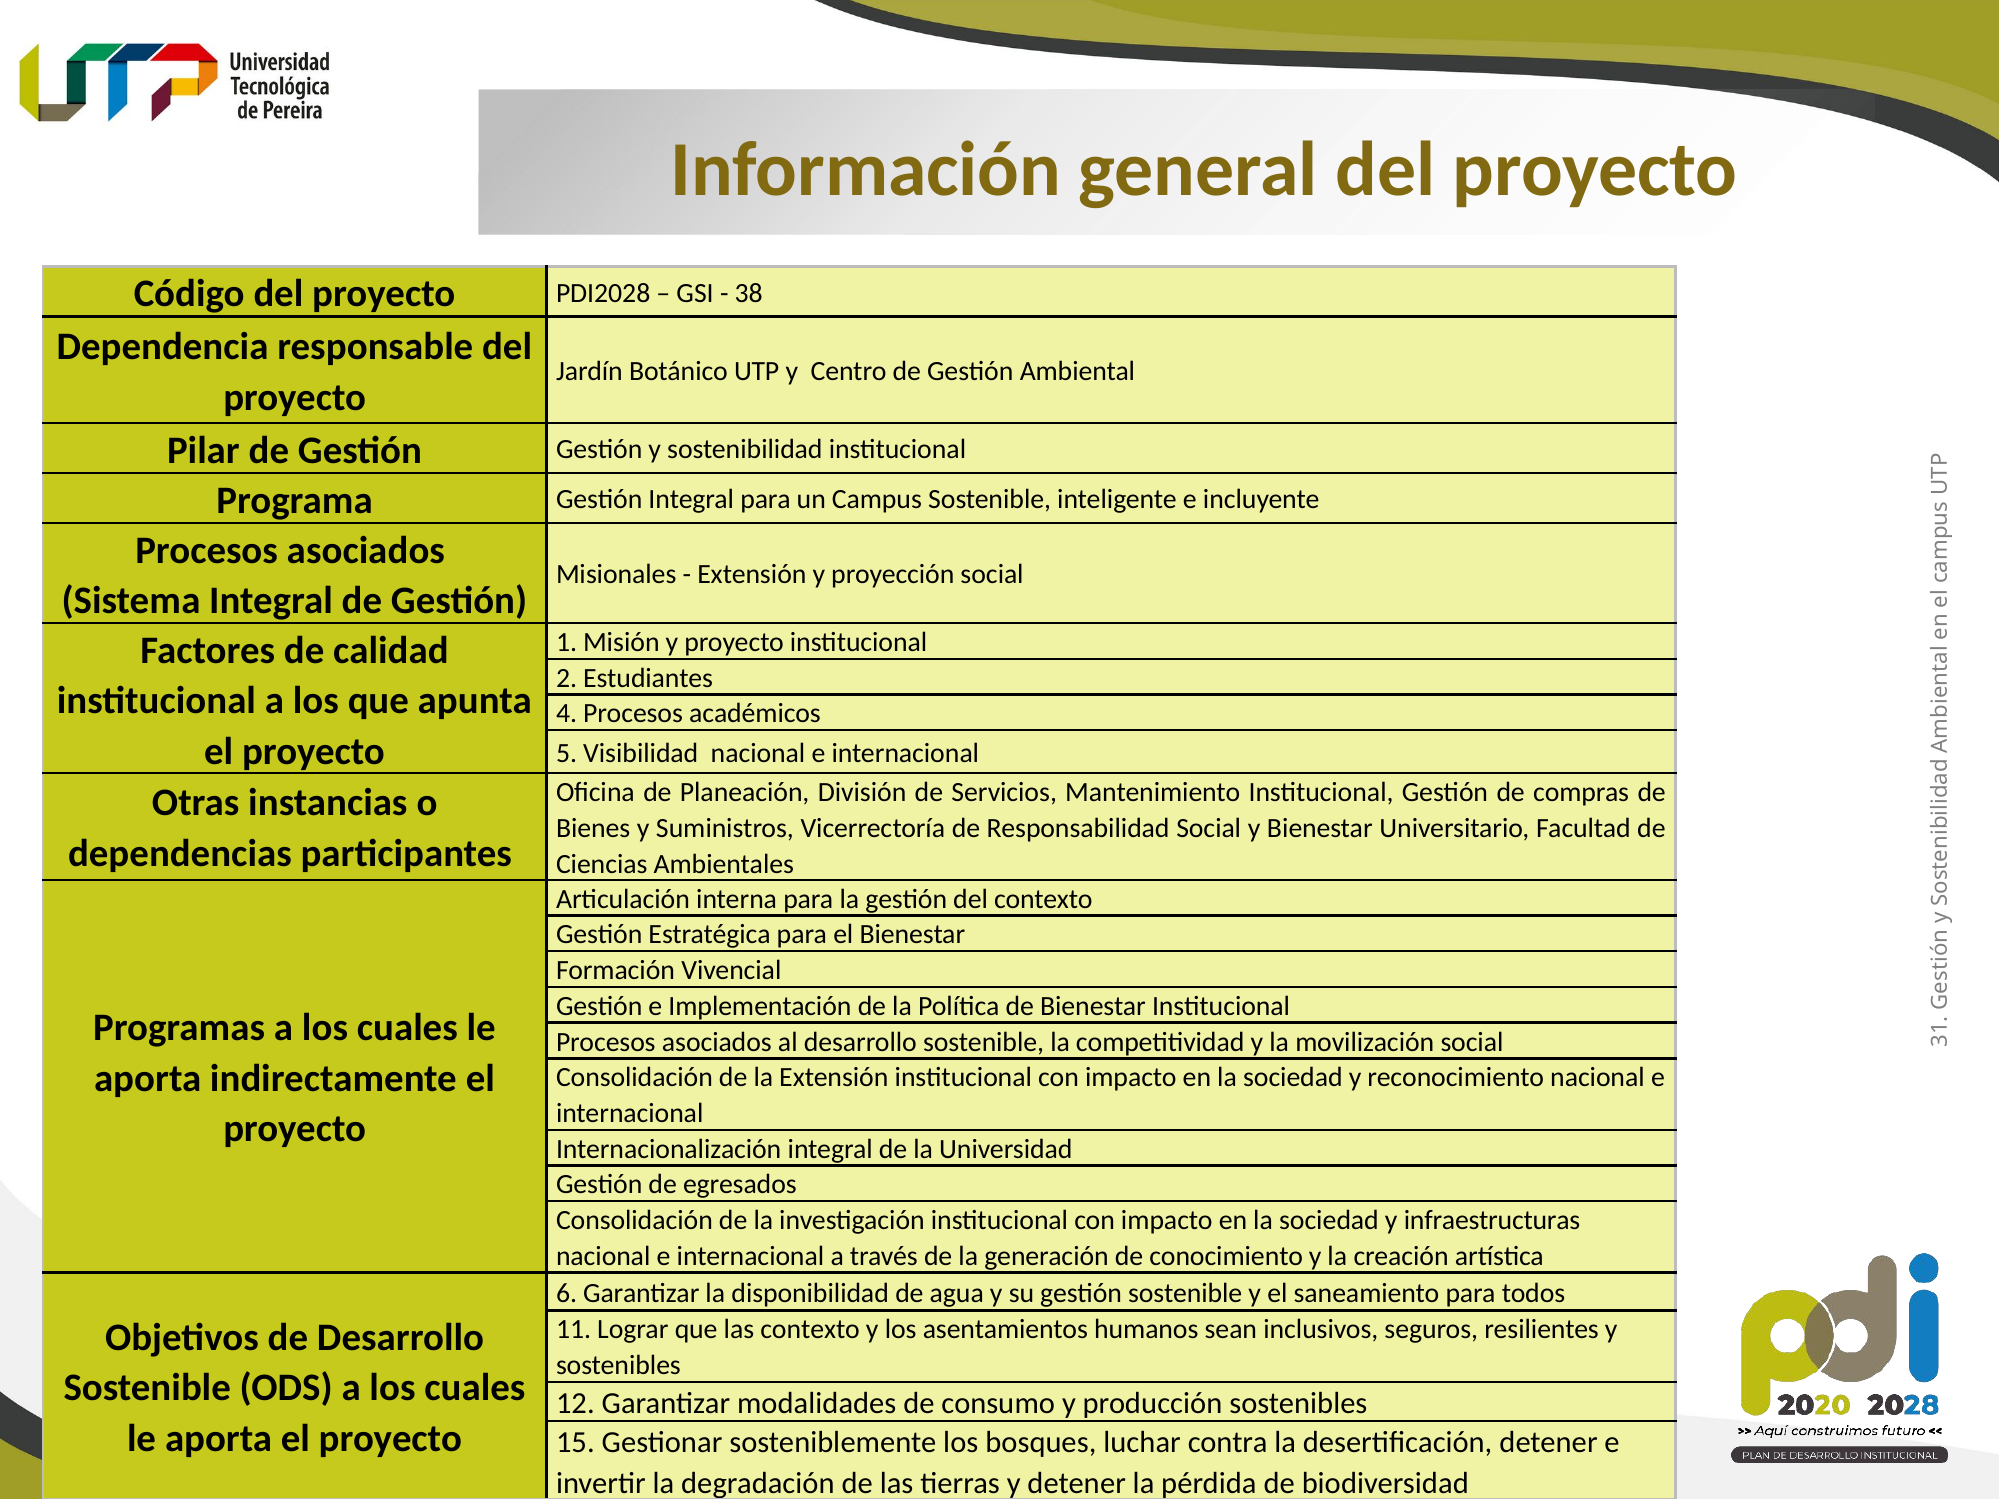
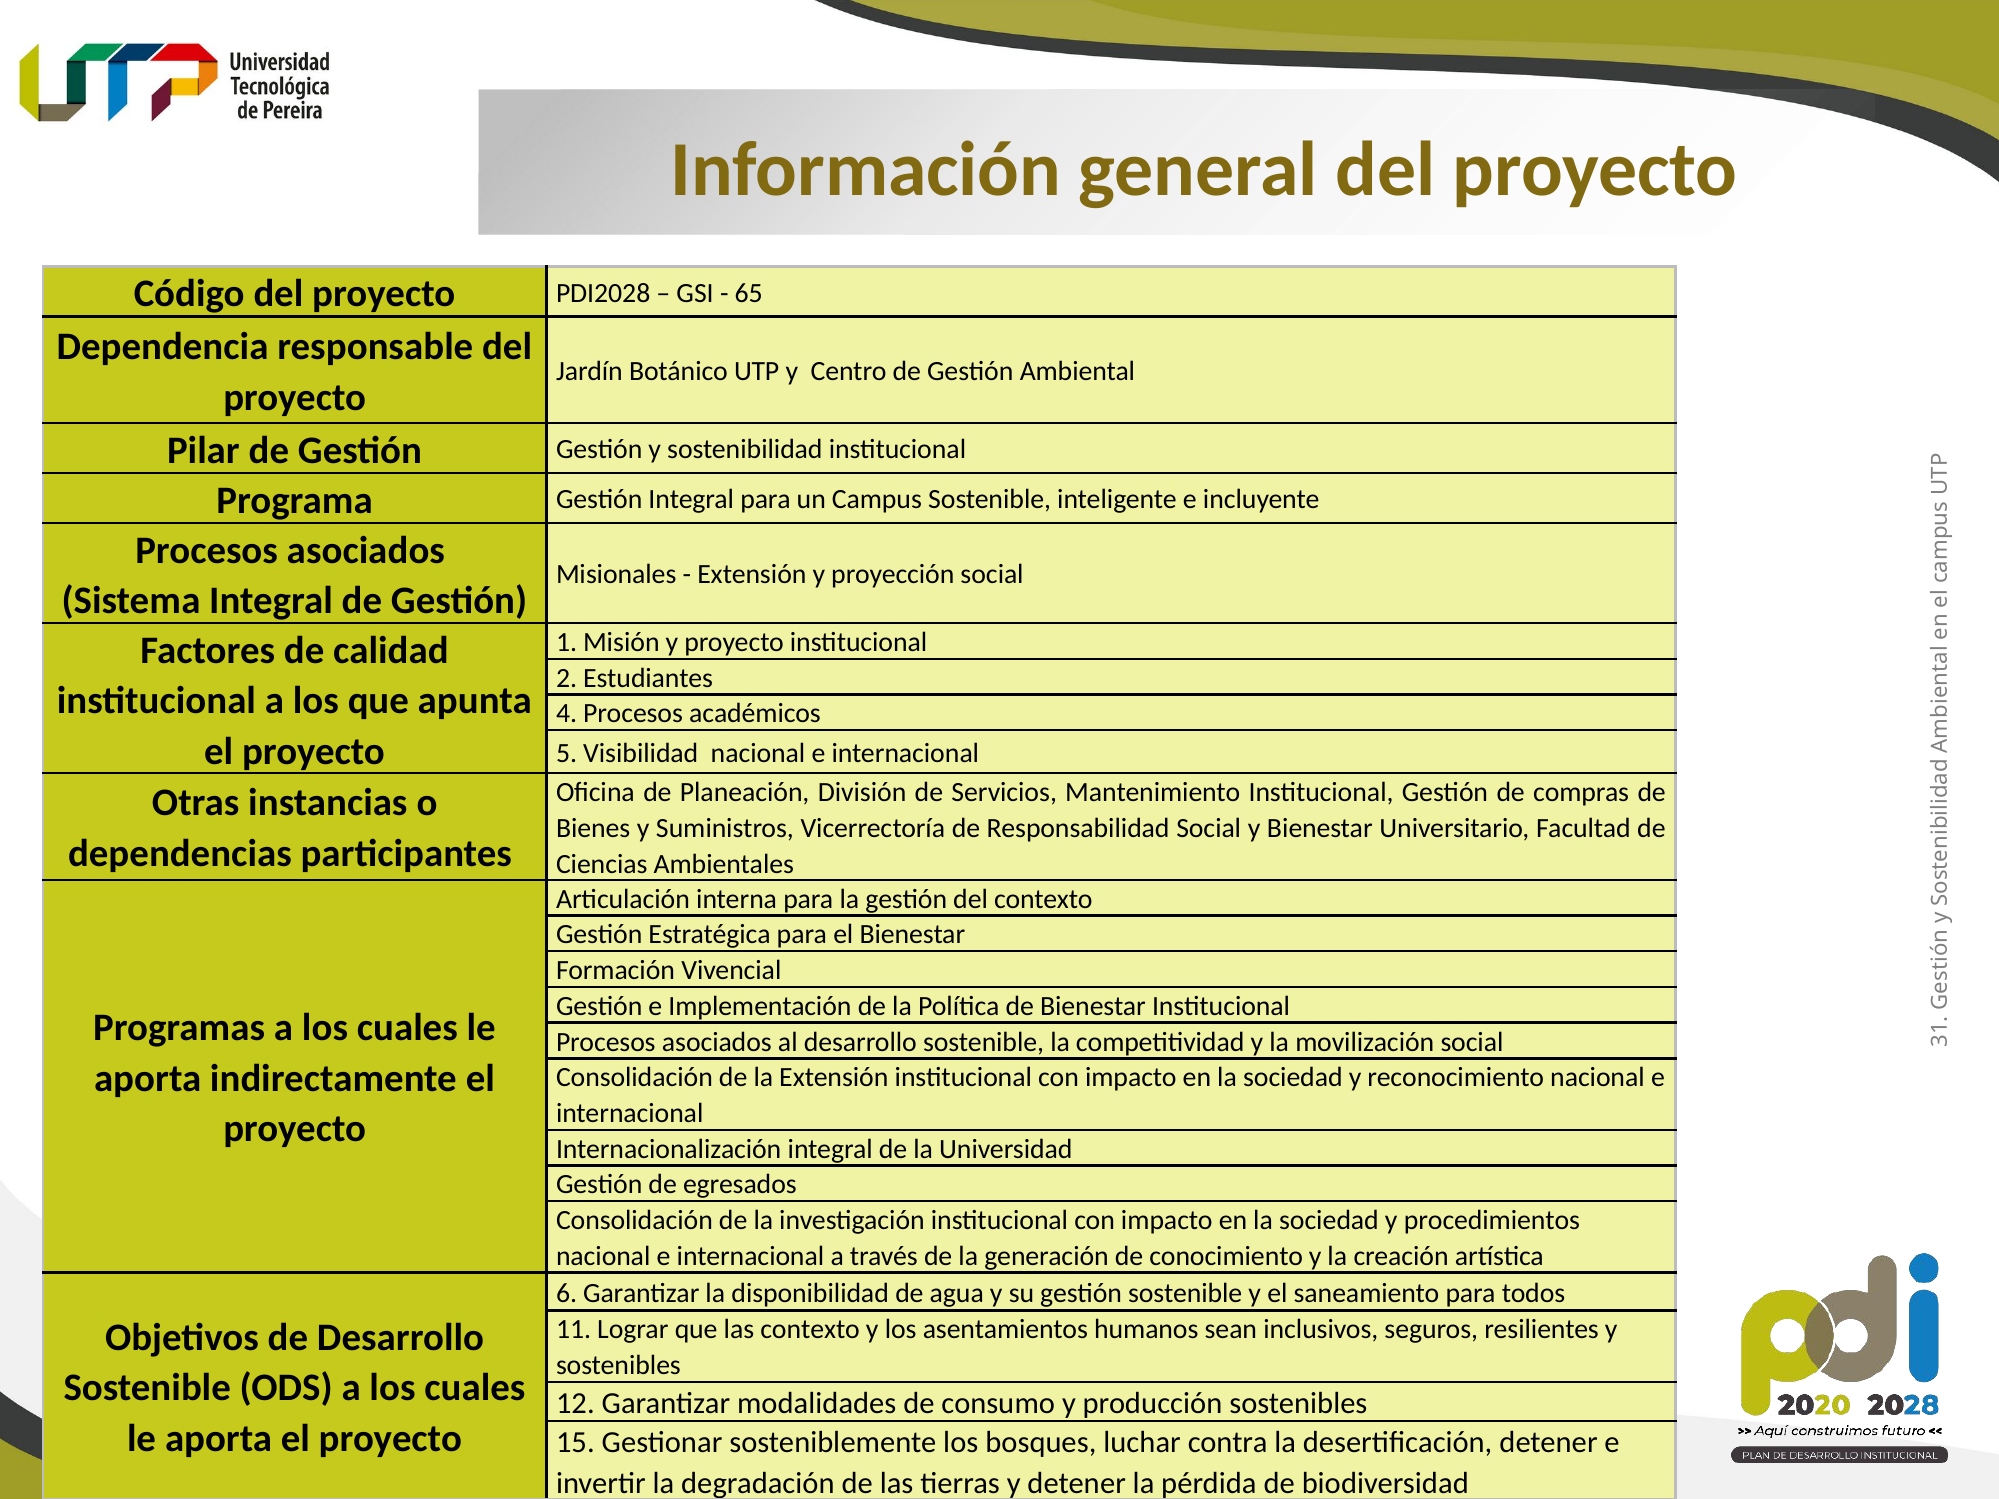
38: 38 -> 65 (749, 293)
infraestructuras: infraestructuras -> procedimientos (1492, 1221)
